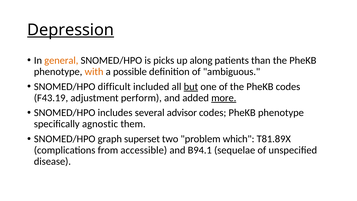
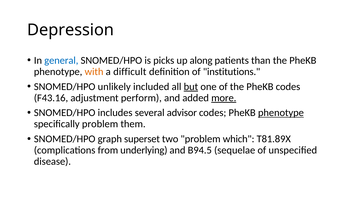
Depression underline: present -> none (71, 30)
general colour: orange -> blue (61, 60)
possible: possible -> difficult (130, 72)
ambiguous: ambiguous -> institutions (232, 72)
difficult: difficult -> unlikely (114, 87)
F43.19: F43.19 -> F43.16 (51, 98)
phenotype underline: none -> present (281, 113)
specifically agnostic: agnostic -> problem (100, 124)
accessible: accessible -> underlying (144, 150)
B94.1: B94.1 -> B94.5 (200, 150)
